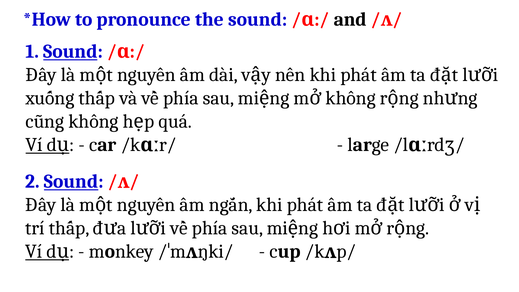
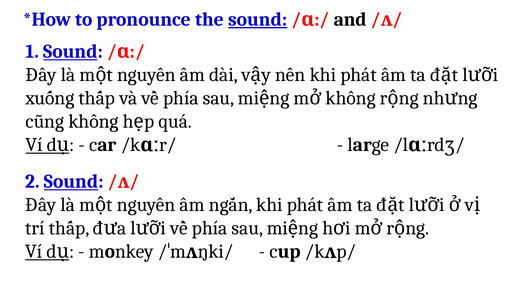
sound underline: none -> present (258, 19)
